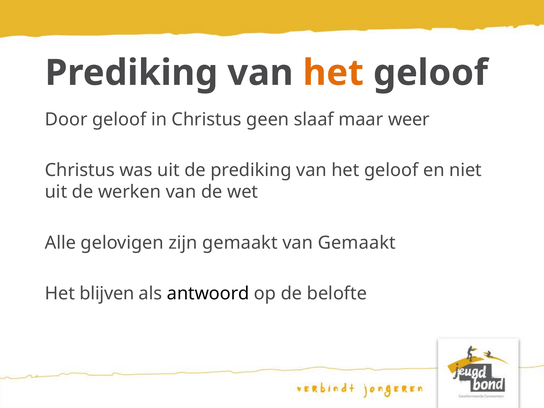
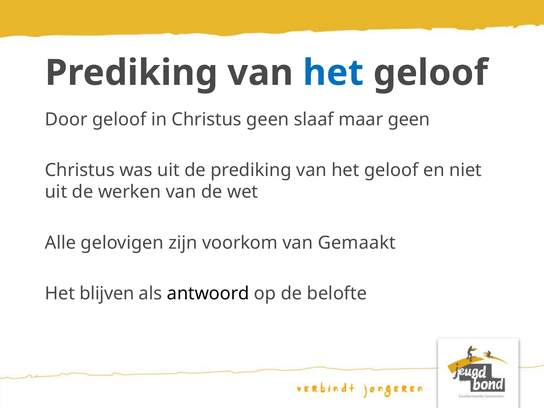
het colour: orange -> blue (333, 73)
maar weer: weer -> geen (409, 119)
zijn gemaakt: gemaakt -> voorkom (240, 243)
